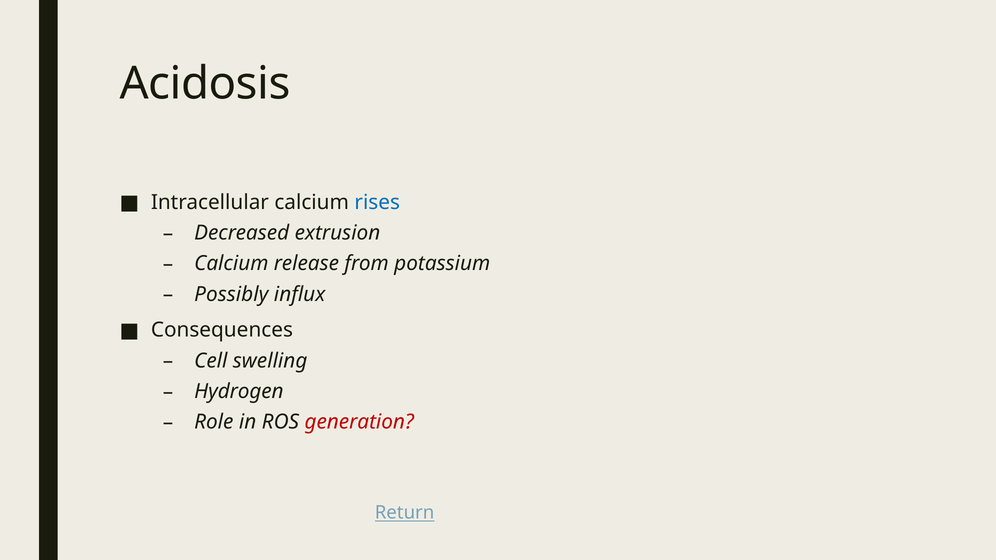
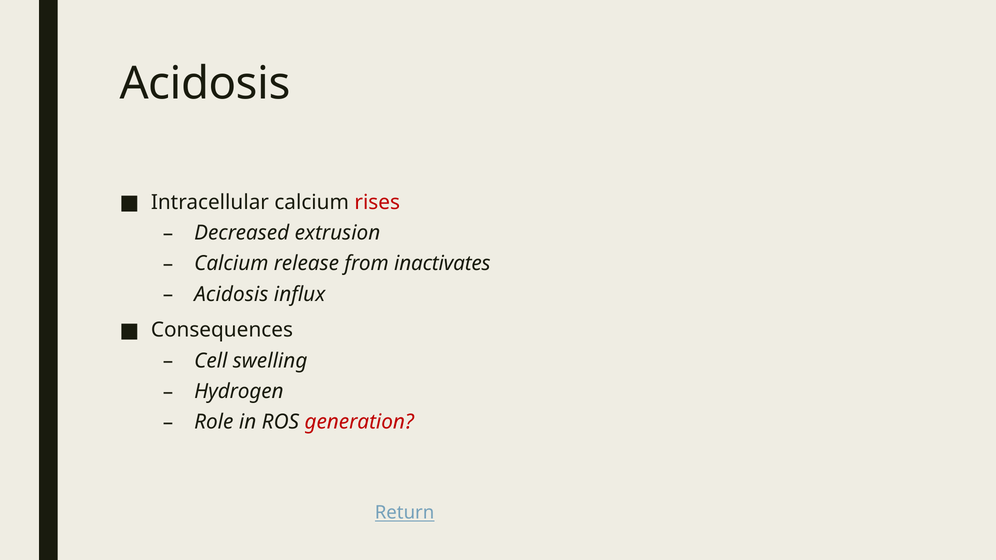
rises colour: blue -> red (377, 202)
potassium: potassium -> inactivates (442, 264)
Possibly: Possibly -> Acidosis (231, 294)
